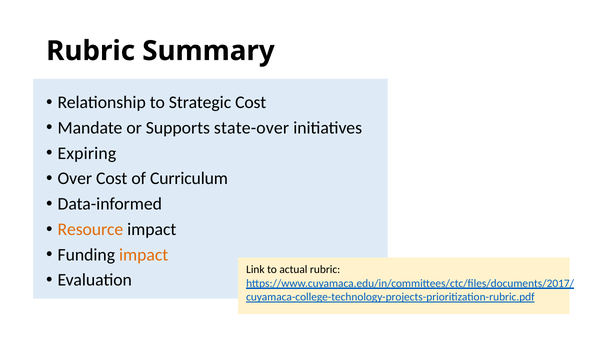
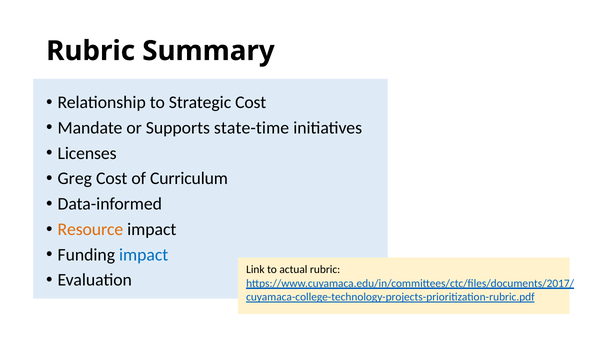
state-over: state-over -> state-time (252, 128)
Expiring: Expiring -> Licenses (87, 153)
Over: Over -> Greg (75, 179)
impact colour: orange -> blue (144, 255)
